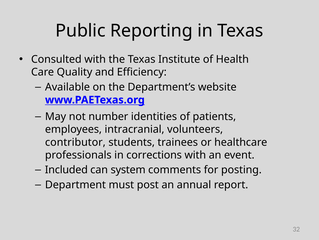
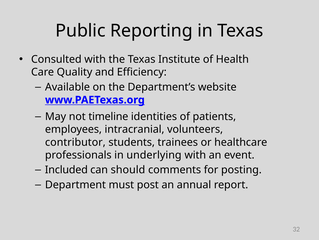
number: number -> timeline (108, 116)
corrections: corrections -> underlying (154, 155)
system: system -> should (128, 169)
